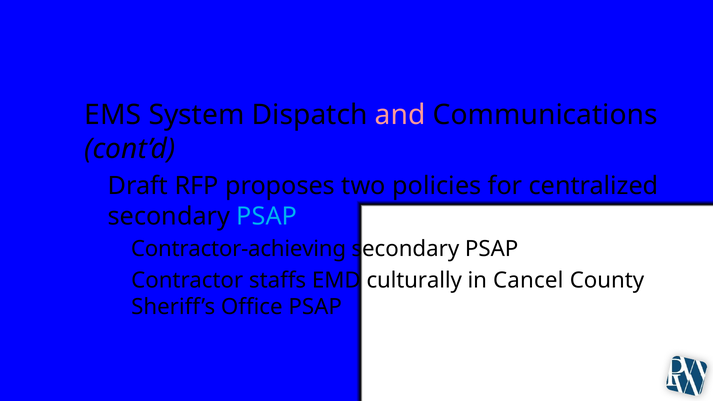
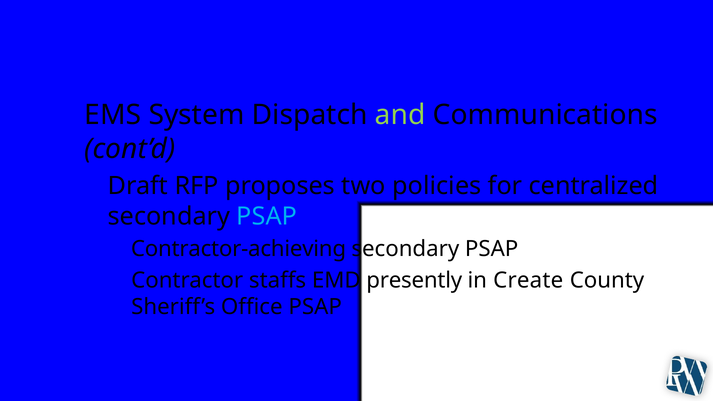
and colour: pink -> light green (400, 115)
culturally: culturally -> presently (414, 280)
Cancel: Cancel -> Create (528, 280)
